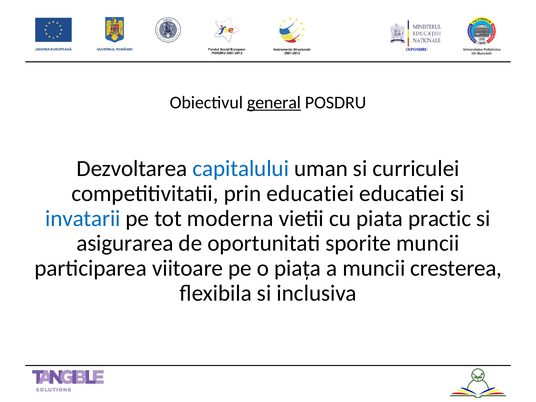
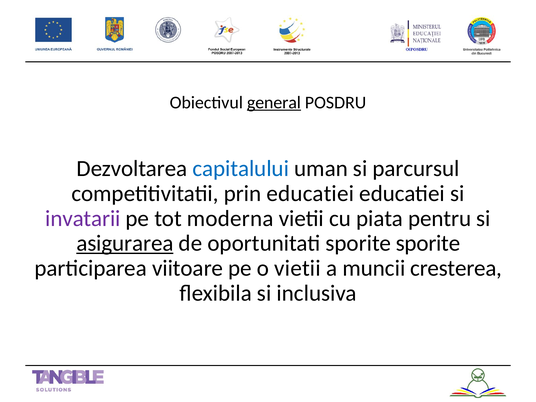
curriculei: curriculei -> parcursul (416, 169)
invatarii colour: blue -> purple (83, 218)
practic: practic -> pentru (440, 218)
asigurarea underline: none -> present (125, 243)
sporite muncii: muncii -> sporite (428, 243)
o piața: piața -> vietii (297, 268)
